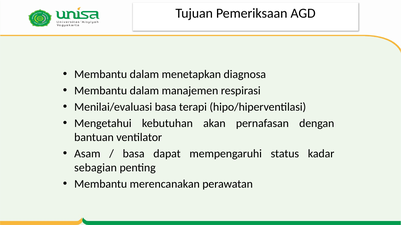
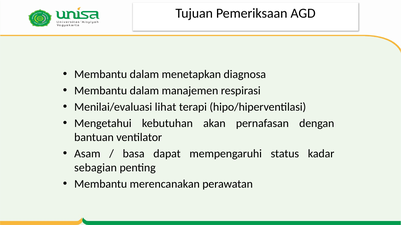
Menilai/evaluasi basa: basa -> lihat (166, 107)
